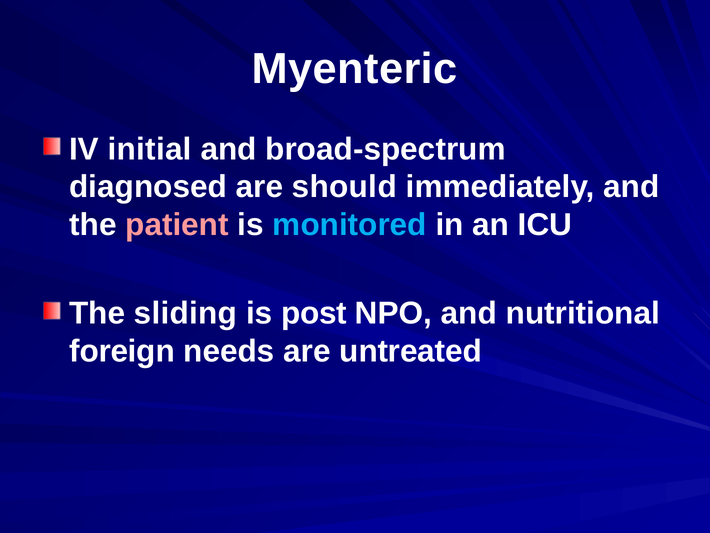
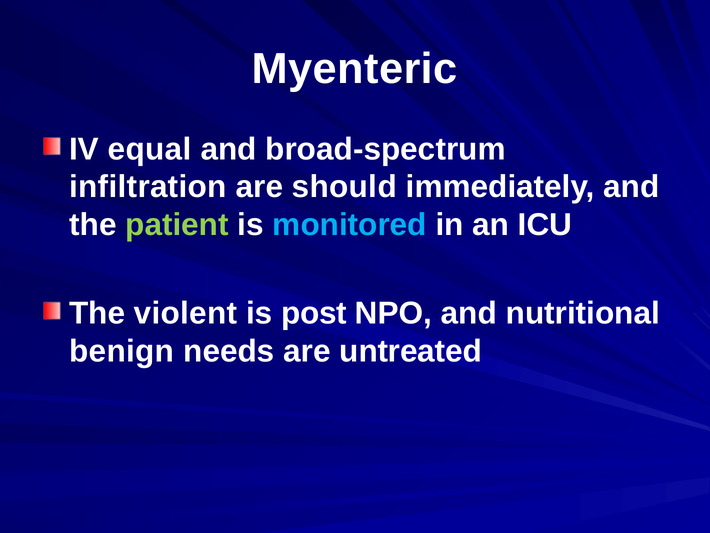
initial: initial -> equal (150, 149)
diagnosed: diagnosed -> infiltration (148, 187)
patient colour: pink -> light green (177, 225)
sliding: sliding -> violent (186, 313)
foreign: foreign -> benign (122, 351)
